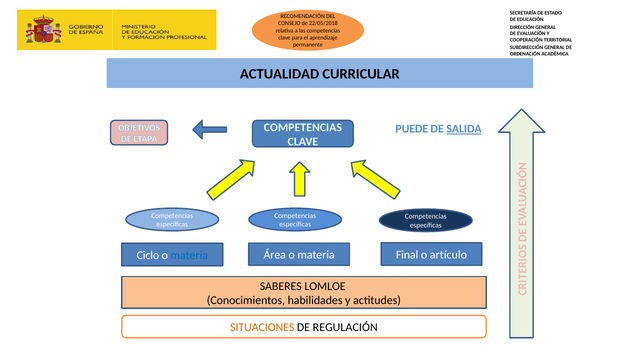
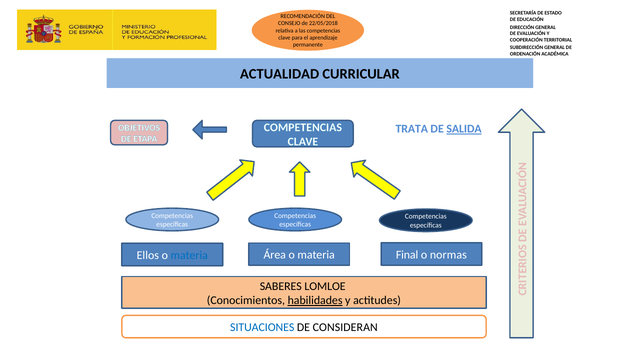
PUEDE: PUEDE -> TRATA (412, 129)
Ciclo: Ciclo -> Ellos (148, 256)
artículo: artículo -> normas (448, 255)
habilidades underline: none -> present (315, 301)
SITUACIONES colour: orange -> blue (262, 328)
REGULACIÓN: REGULACIÓN -> CONSIDERAN (345, 328)
